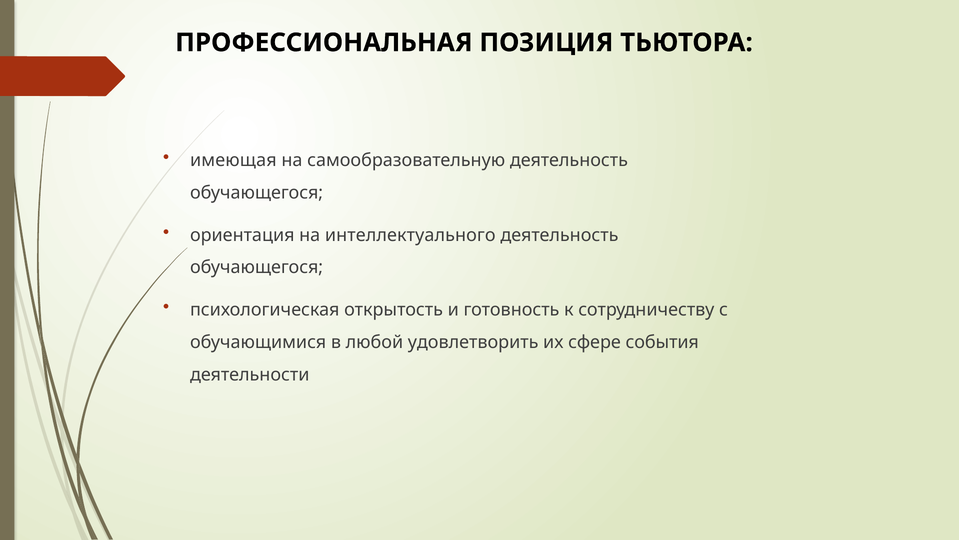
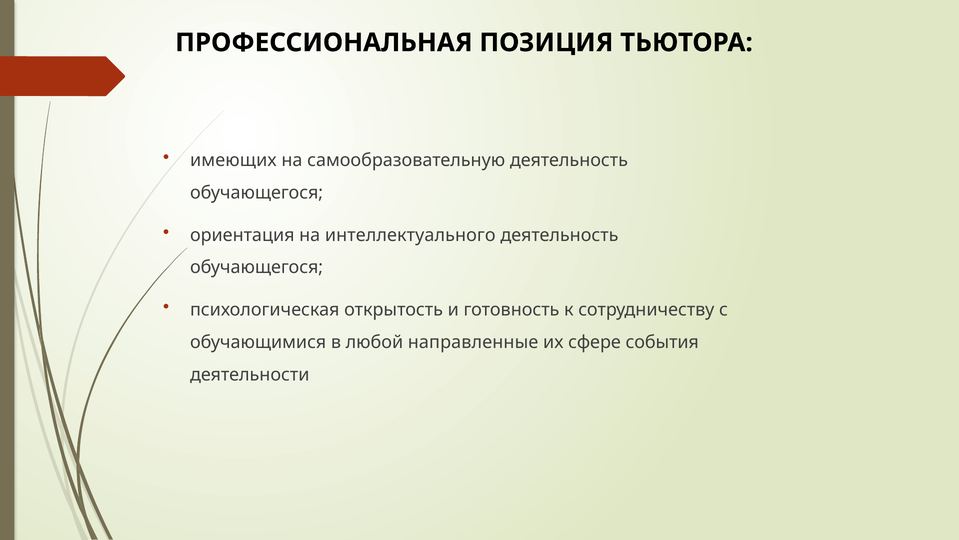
имеющая: имеющая -> имеющих (233, 160)
удовлетворить: удовлетворить -> направленные (473, 342)
